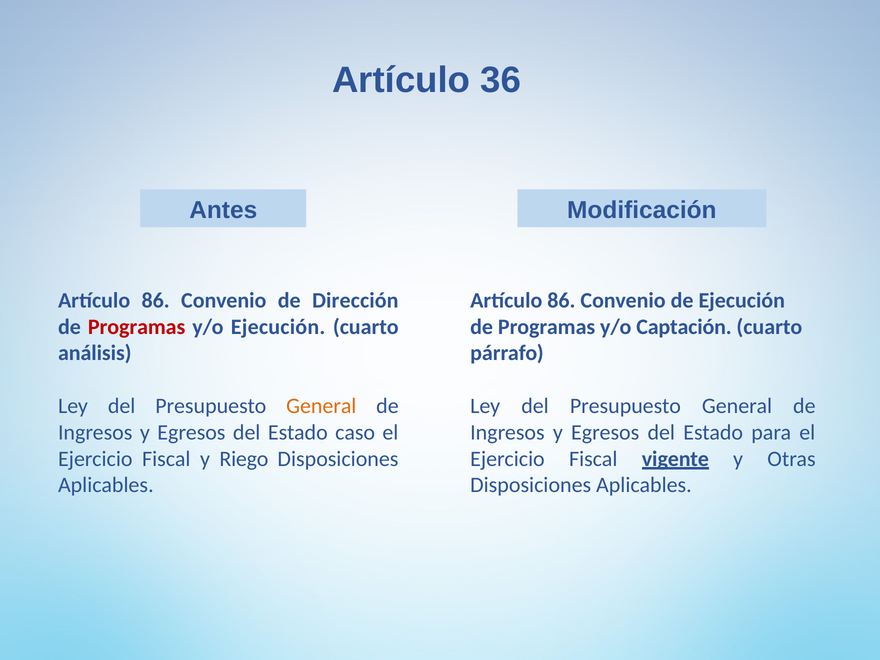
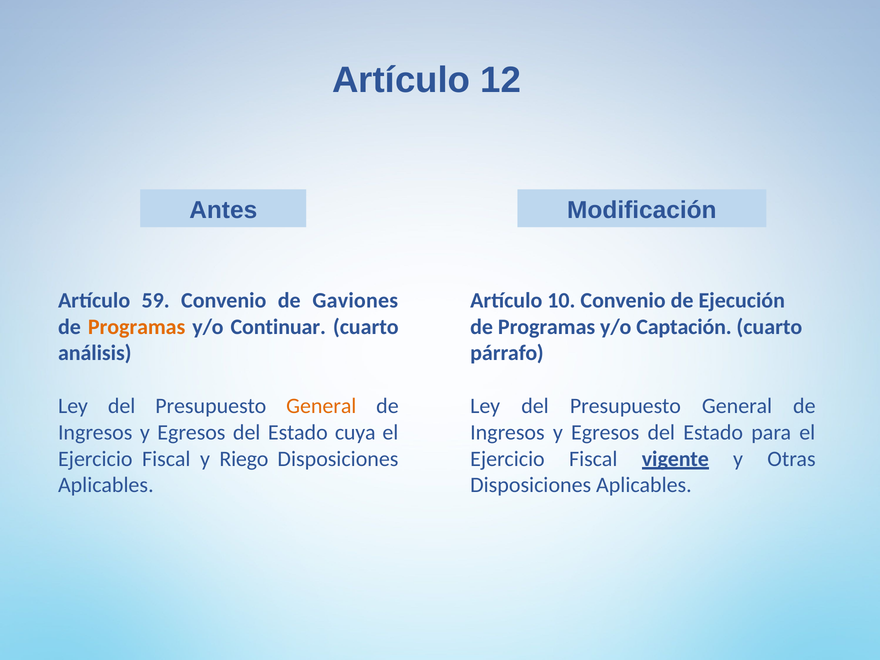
36: 36 -> 12 (501, 80)
86: 86 -> 59 (156, 300)
Dirección: Dirección -> Gaviones (355, 300)
86: 86 -> 10 (561, 300)
Programas colour: red -> orange (137, 327)
y/o Ejecución: Ejecución -> Continuar (278, 327)
caso: caso -> cuya (355, 432)
